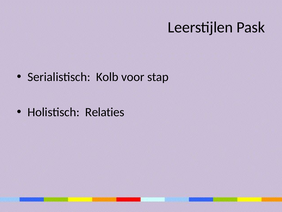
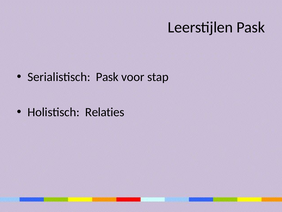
Serialistisch Kolb: Kolb -> Pask (107, 77)
